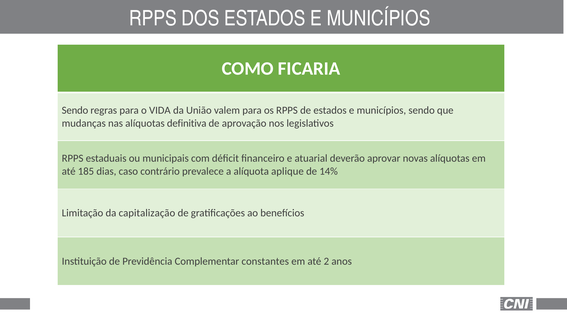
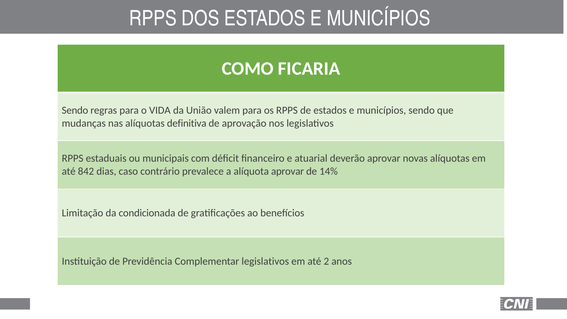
185: 185 -> 842 (86, 171)
alíquota aplique: aplique -> aprovar (288, 171)
capitalização: capitalização -> condicionada (147, 213)
Complementar constantes: constantes -> legislativos (265, 261)
